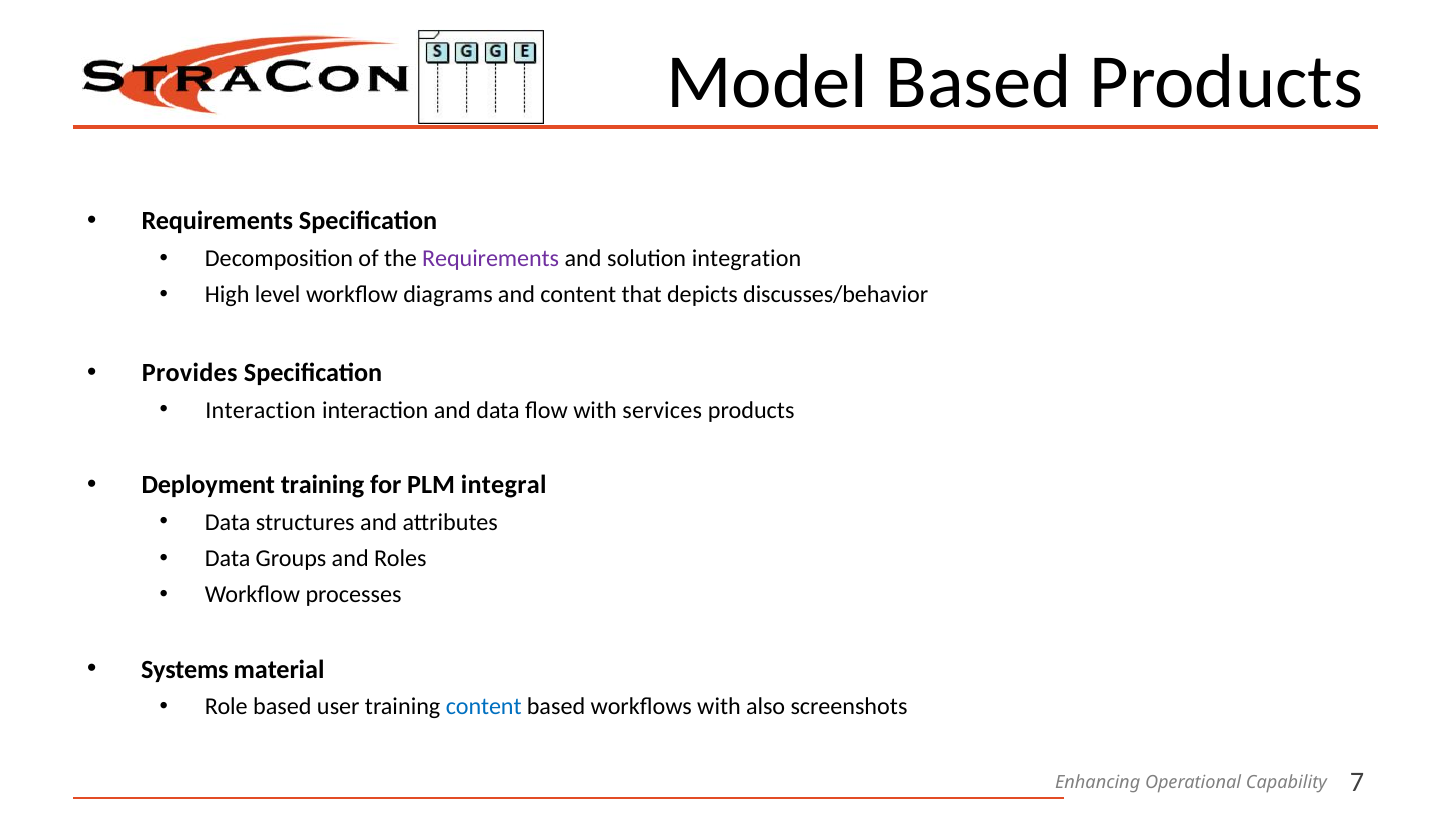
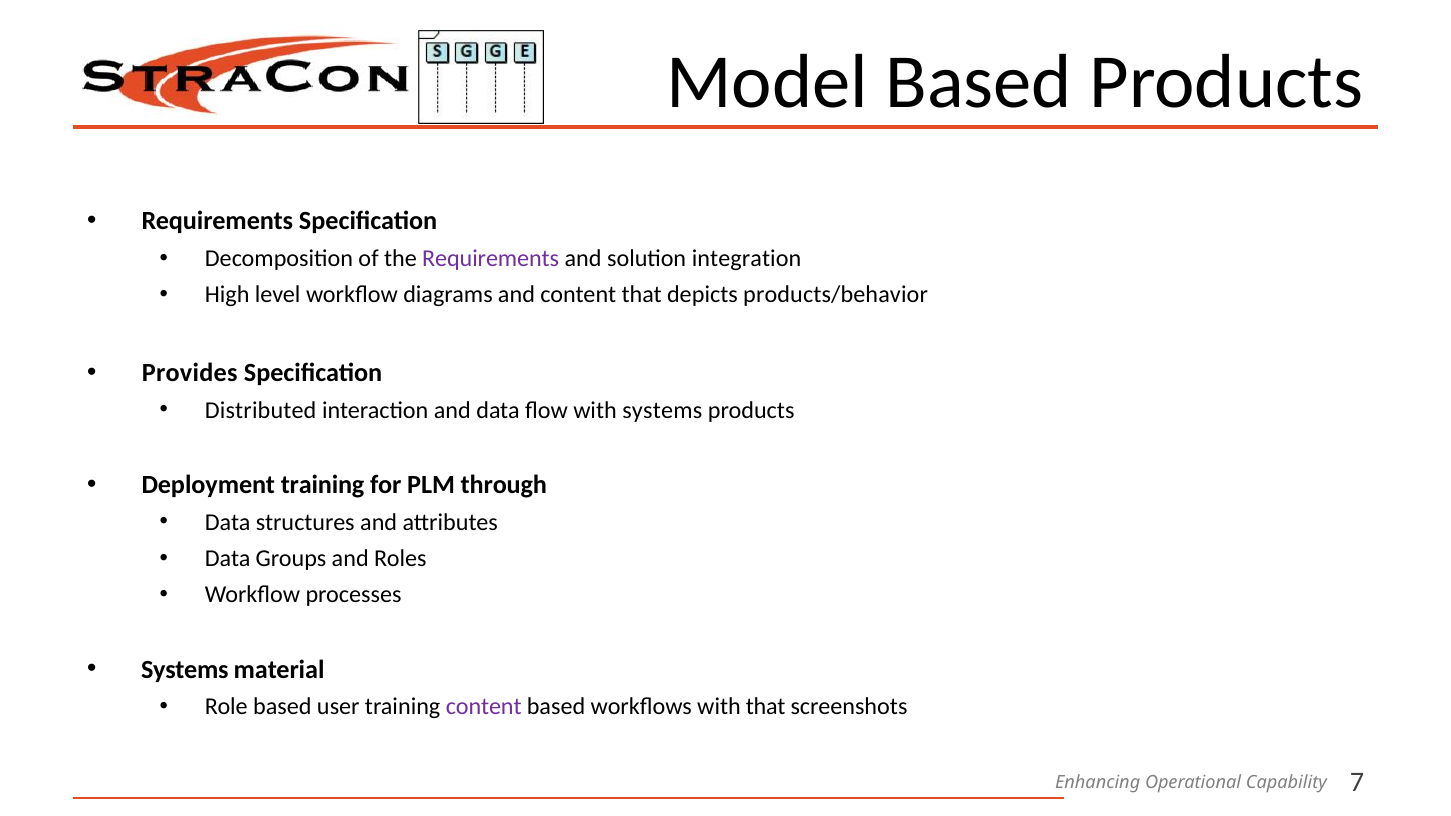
discusses/behavior: discusses/behavior -> products/behavior (836, 295)
Interaction: Interaction -> Distributed (261, 410)
with services: services -> systems (662, 410)
integral: integral -> through (504, 485)
content colour: blue -> purple (484, 707)
with also: also -> that (766, 707)
